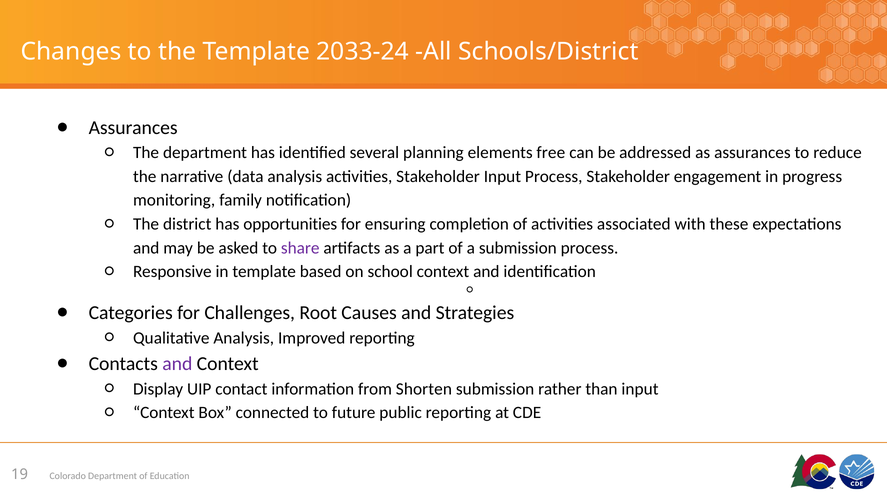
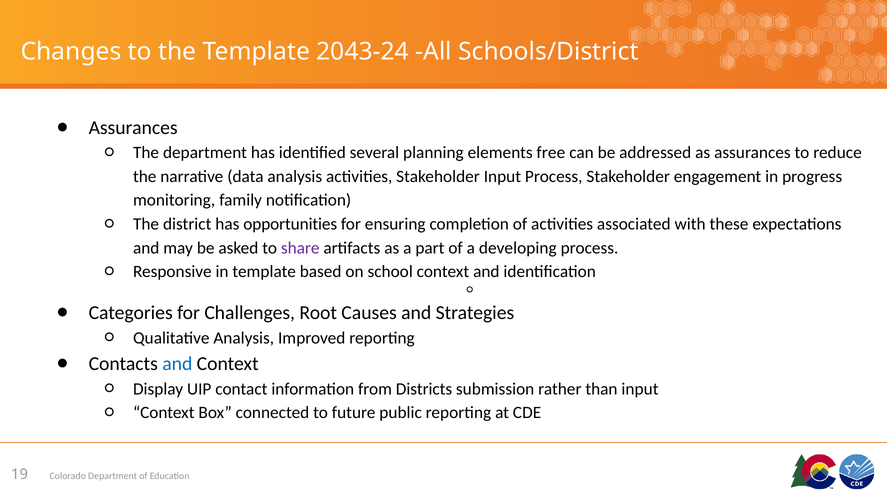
2033-24: 2033-24 -> 2043-24 (363, 52)
a submission: submission -> developing (518, 248)
and colour: purple -> blue (177, 364)
Shorten: Shorten -> Districts (424, 389)
